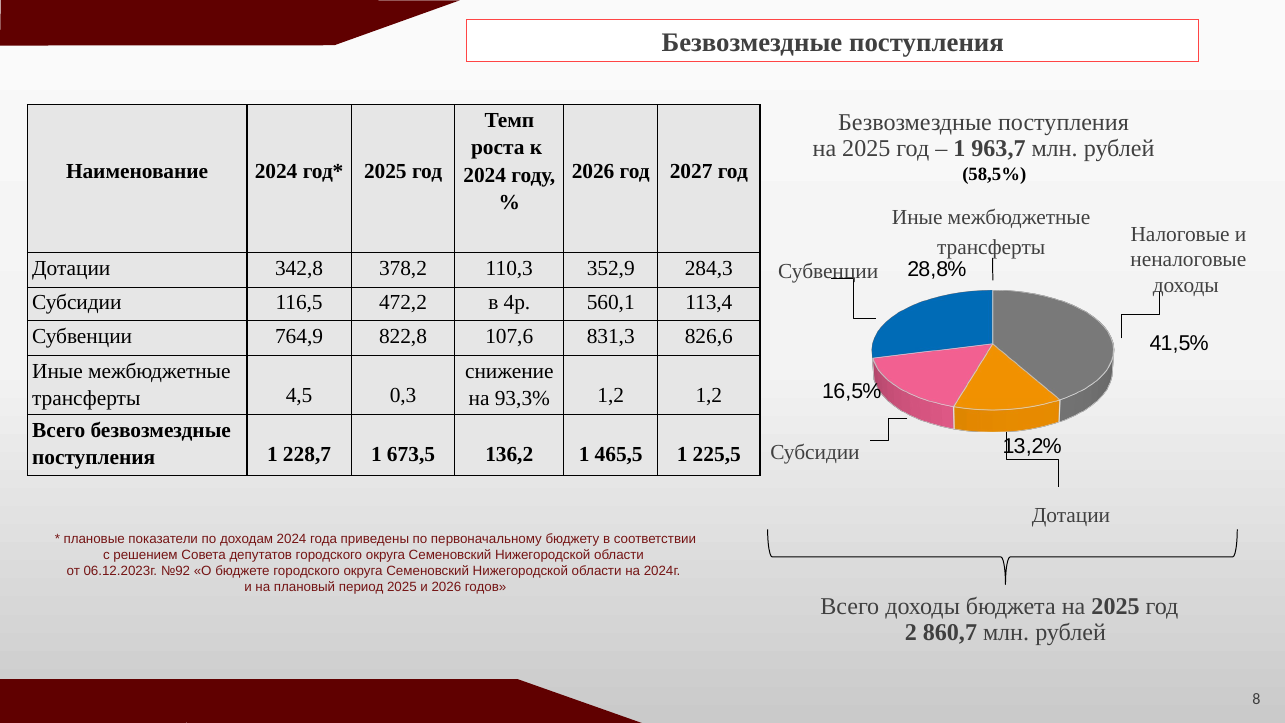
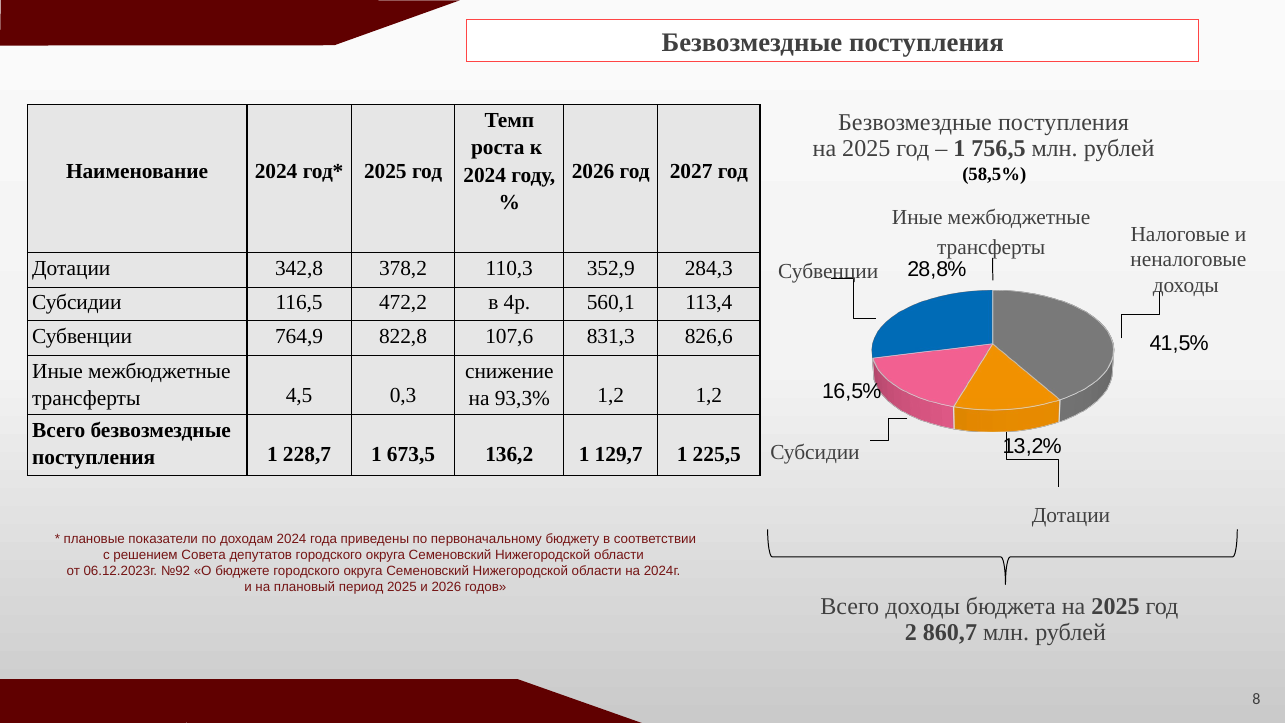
963,7: 963,7 -> 756,5 (998, 149)
465,5: 465,5 -> 129,7 (619, 454)
